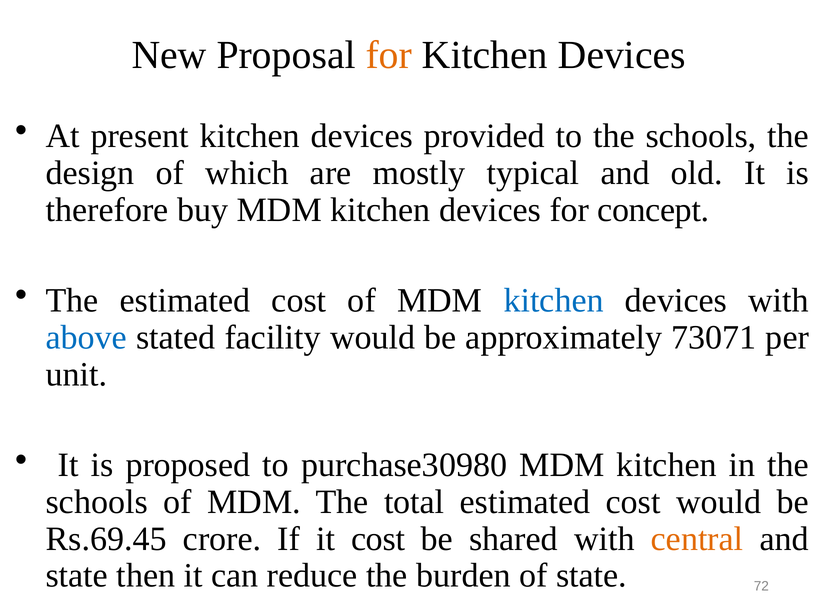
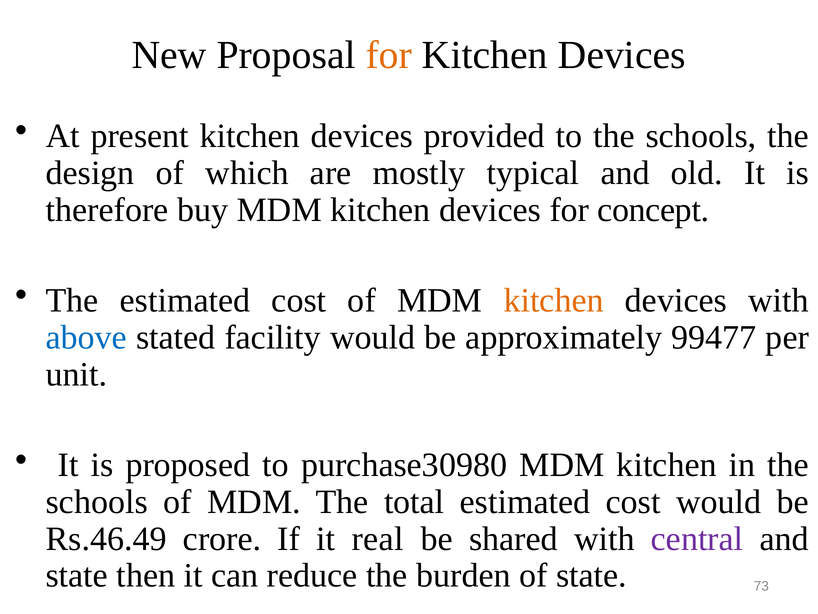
kitchen colour: blue -> orange (554, 300)
73071: 73071 -> 99477 (714, 337)
Rs.69.45: Rs.69.45 -> Rs.46.49 (106, 538)
it cost: cost -> real (378, 538)
central colour: orange -> purple (697, 538)
72: 72 -> 73 (761, 586)
